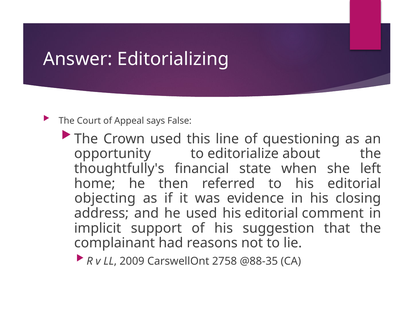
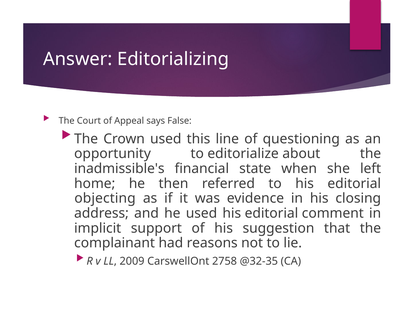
thoughtfully's: thoughtfully's -> inadmissible's (119, 168)
@88-35: @88-35 -> @32-35 (259, 261)
